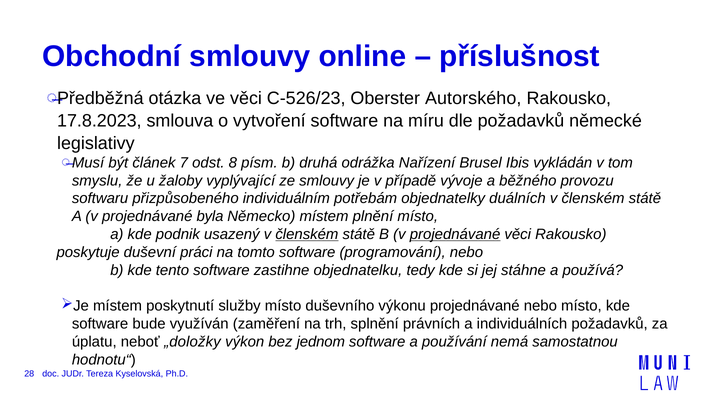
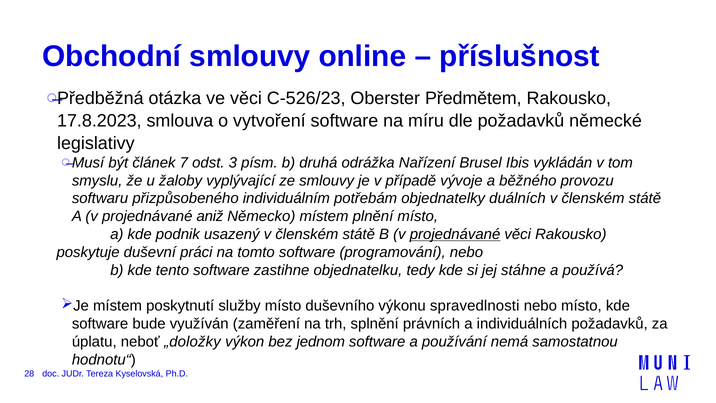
Autorského: Autorského -> Předmětem (473, 98)
8: 8 -> 3 (233, 163)
byla: byla -> aniž (210, 216)
členském underline: present -> none (307, 234)
výkonu projednávané: projednávané -> spravedlnosti (475, 306)
